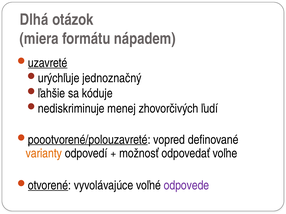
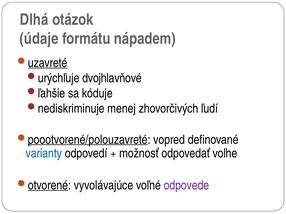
miera: miera -> údaje (39, 39)
jednoznačný: jednoznačný -> dvojhlavňové (112, 78)
varianty colour: orange -> blue (44, 154)
